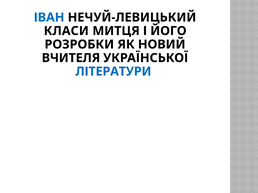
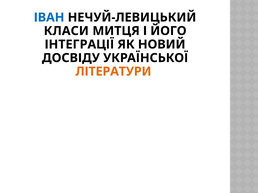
РОЗРОБКИ: РОЗРОБКИ -> ІНТЕГРАЦІЇ (79, 45)
ВЧИТЕЛЯ: ВЧИТЕЛЯ -> ДОСВІДУ (71, 58)
ЛІТЕРАТУРИ colour: blue -> orange (113, 72)
